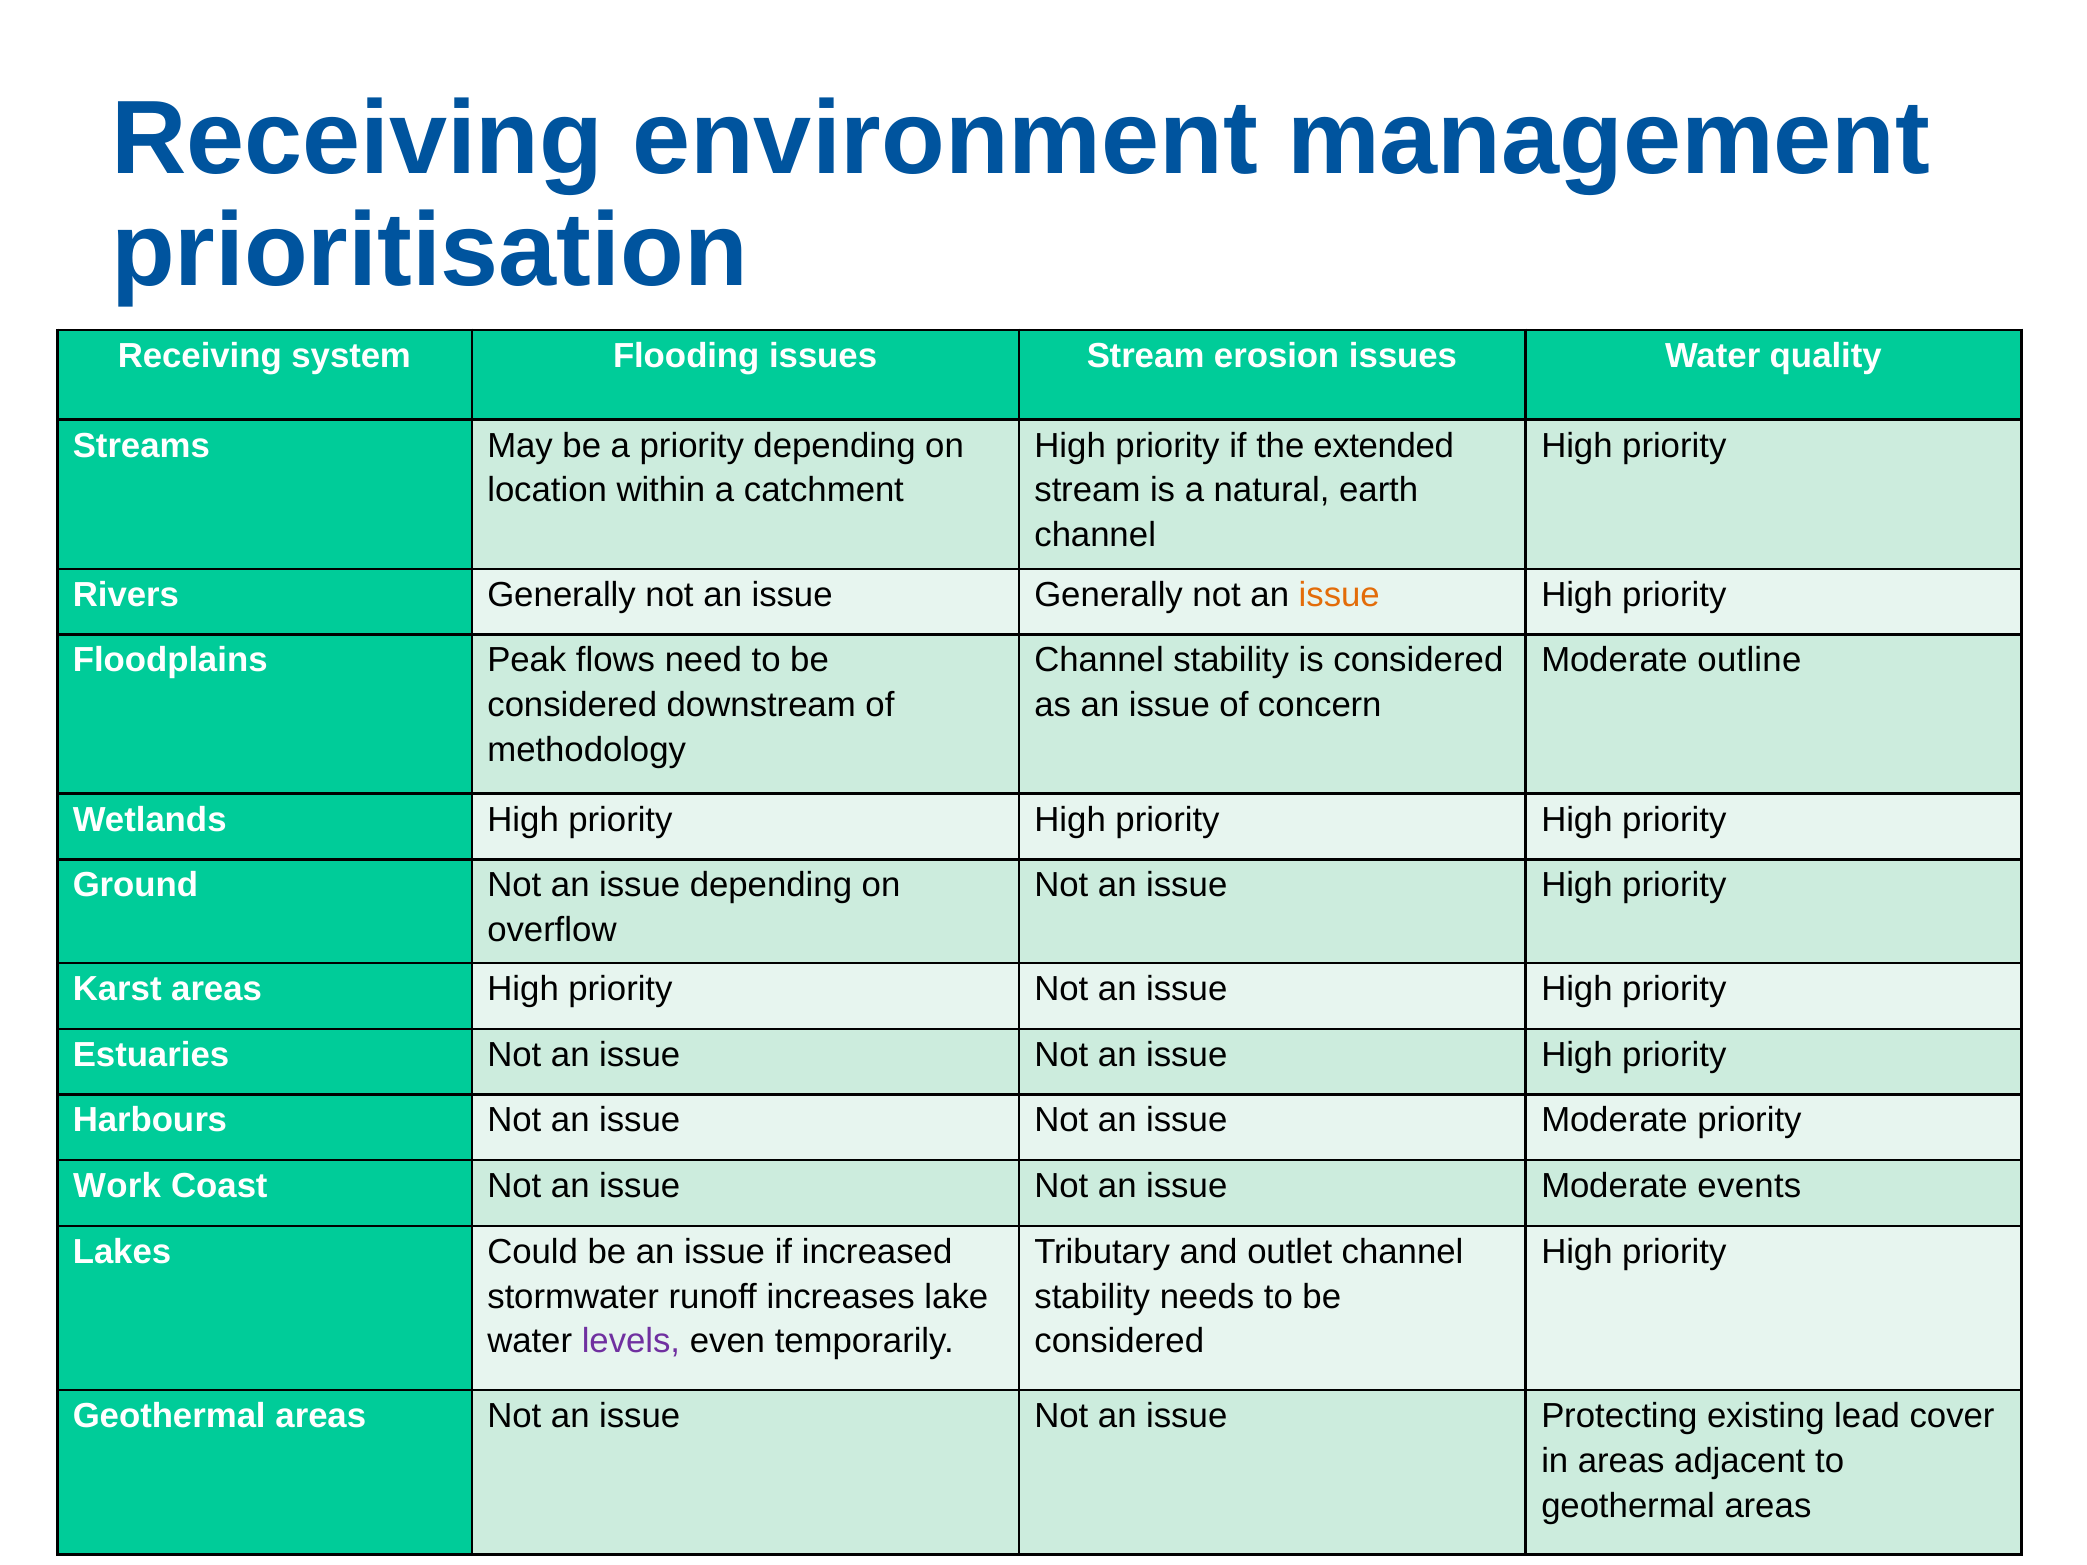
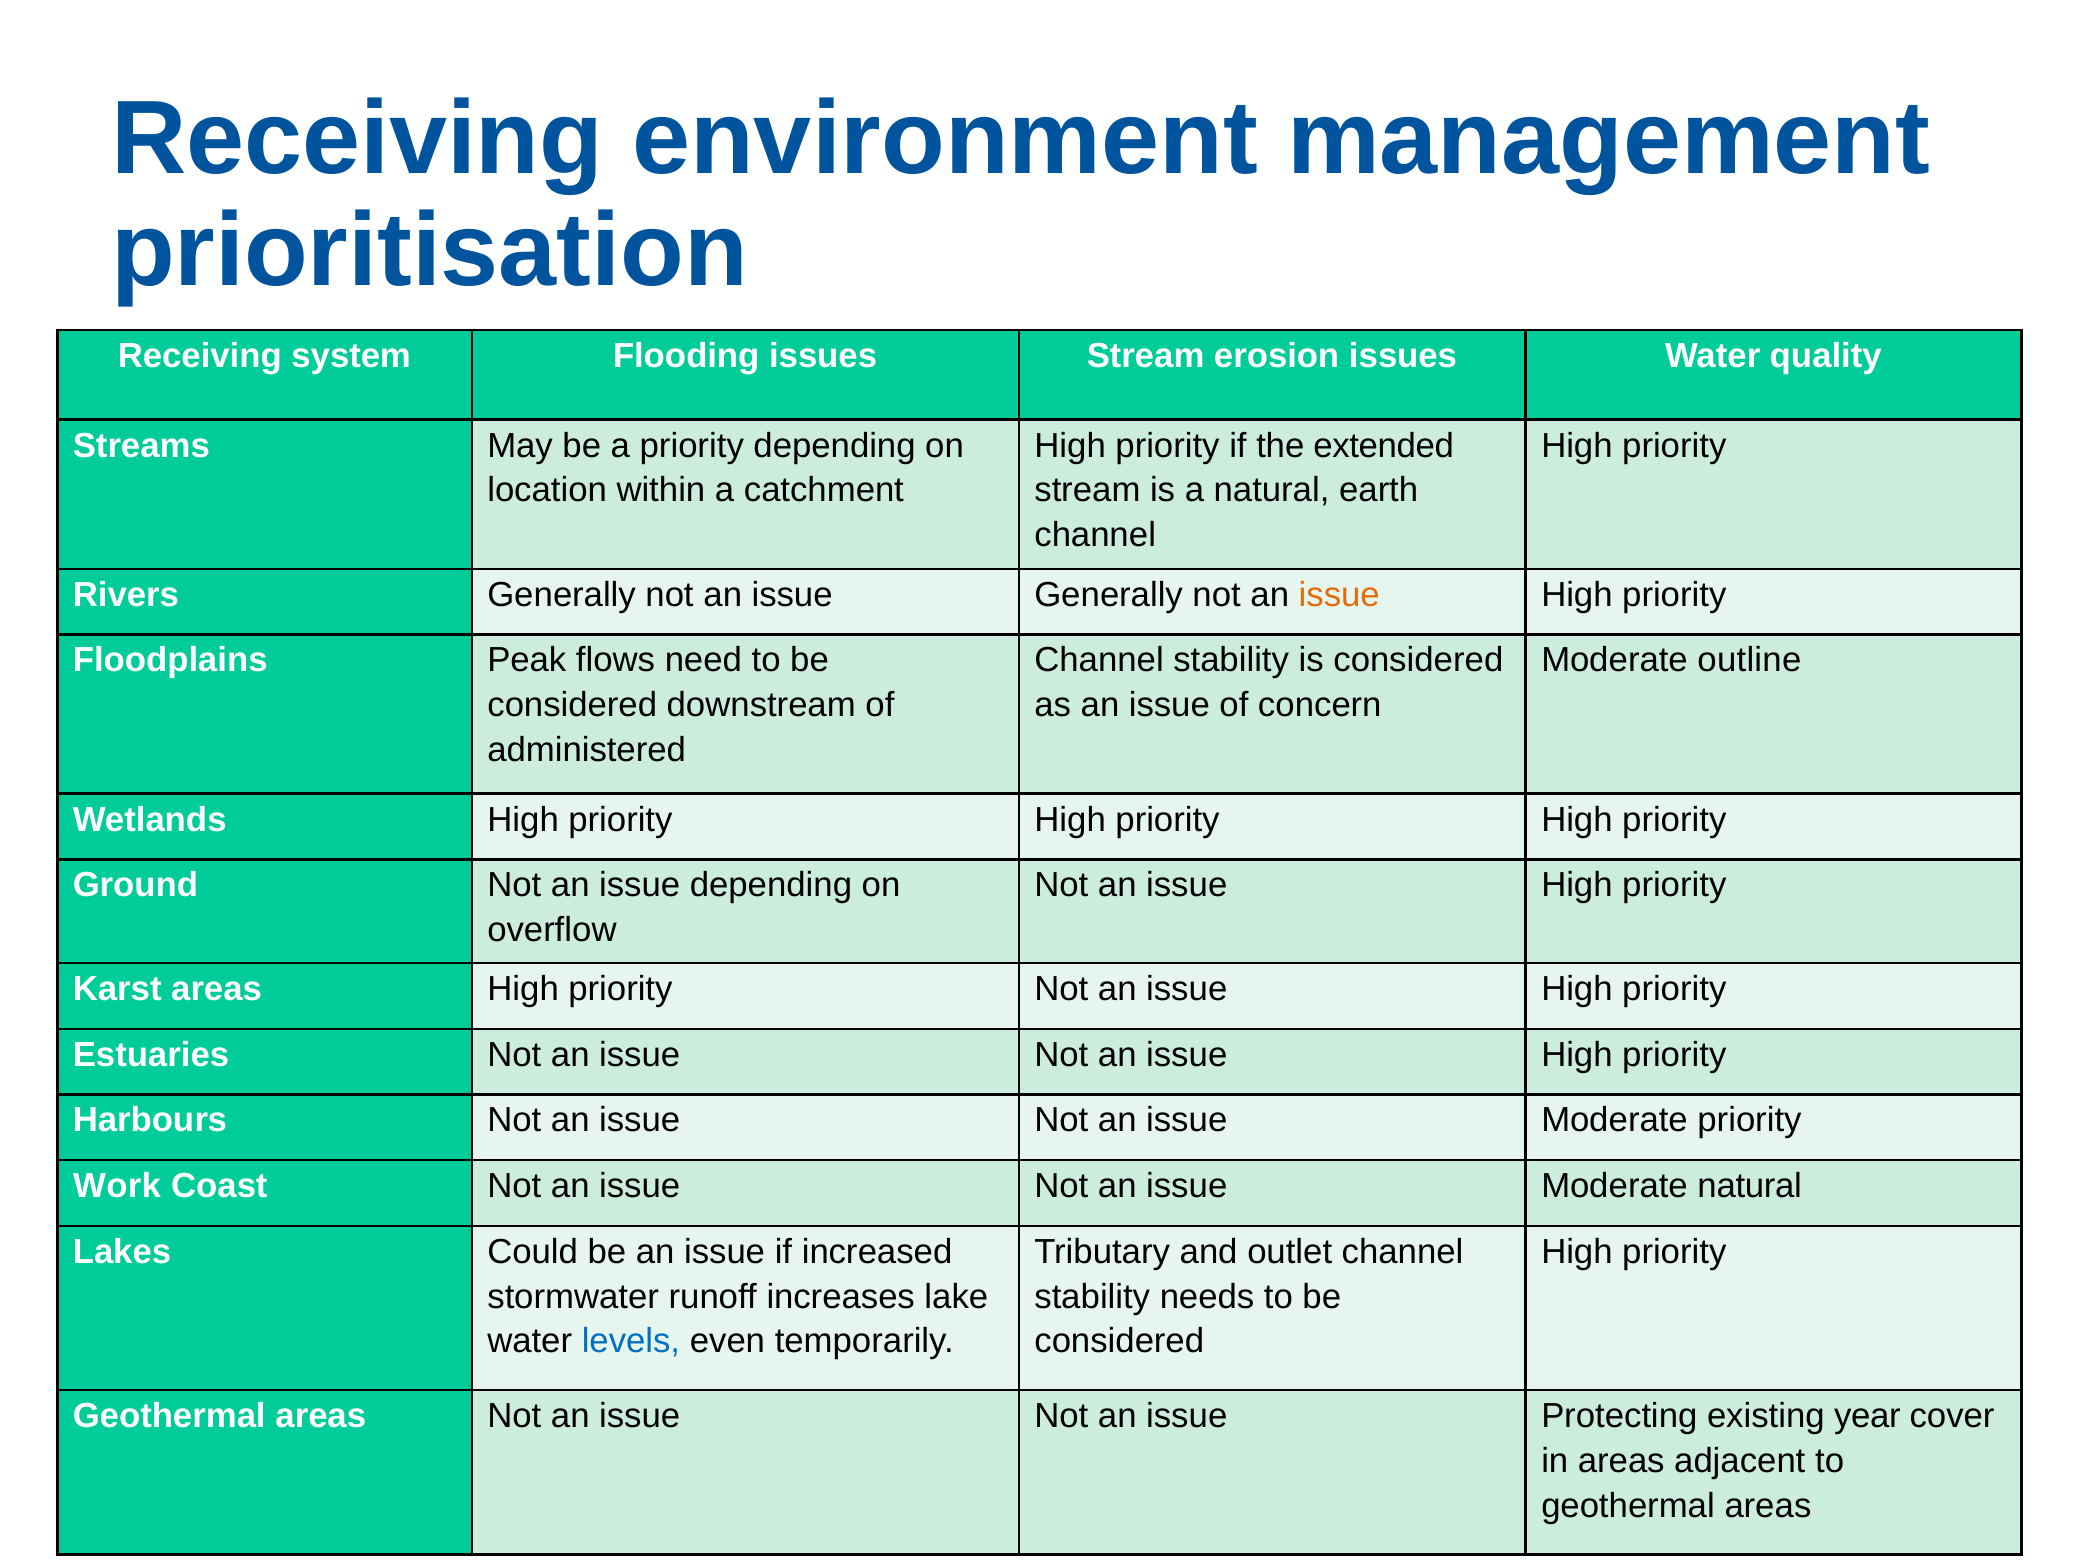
methodology: methodology -> administered (587, 750)
Moderate events: events -> natural (1750, 1186)
levels colour: purple -> blue (631, 1342)
lead: lead -> year (1867, 1416)
